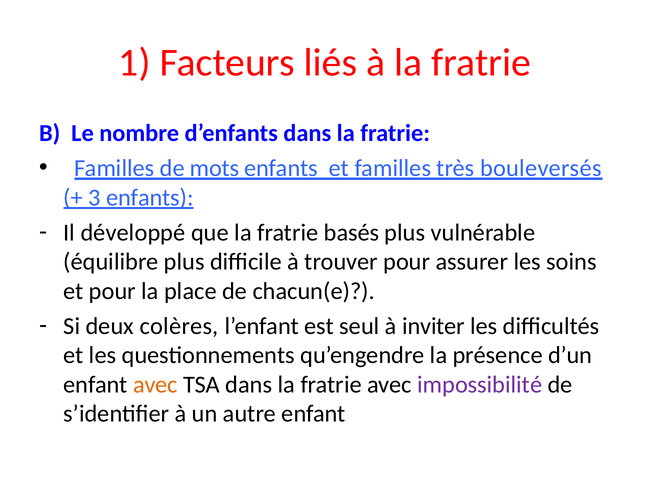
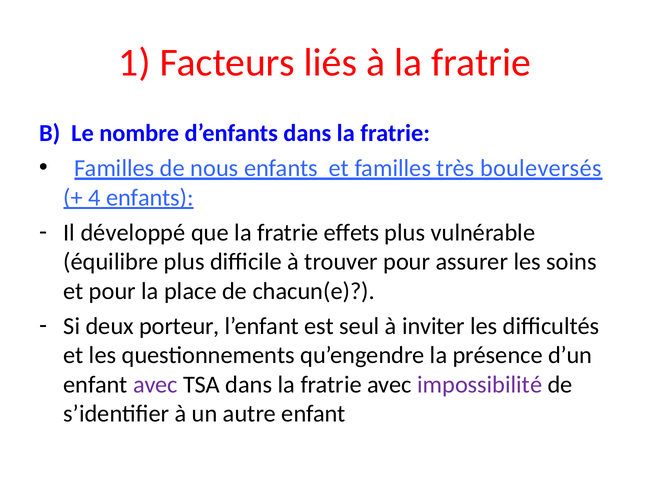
mots: mots -> nous (214, 168)
3: 3 -> 4 (95, 198)
basés: basés -> effets (352, 233)
colères: colères -> porteur (179, 326)
avec colour: orange -> purple (155, 385)
